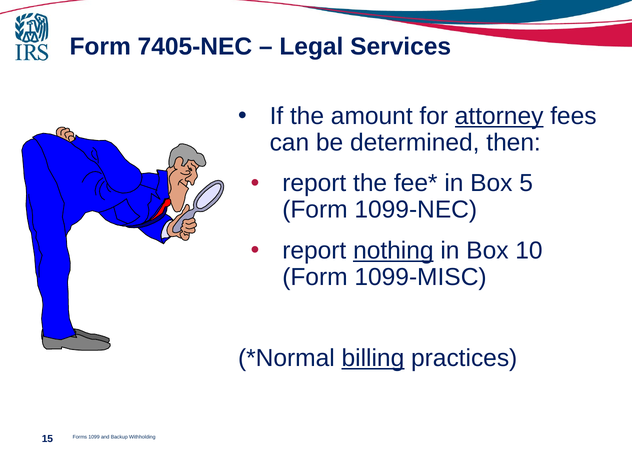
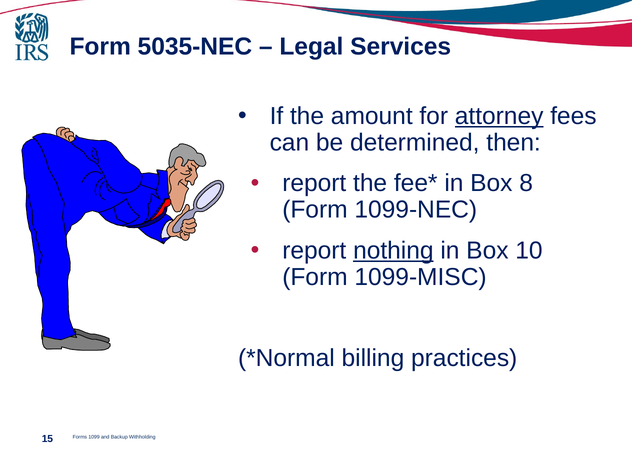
7405-NEC: 7405-NEC -> 5035-NEC (195, 47)
5: 5 -> 8 (526, 183)
billing underline: present -> none (373, 358)
